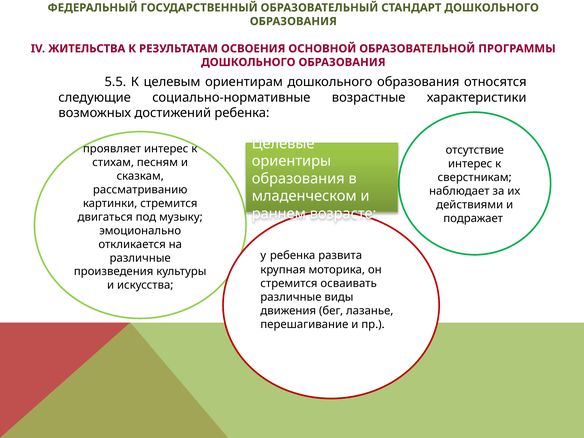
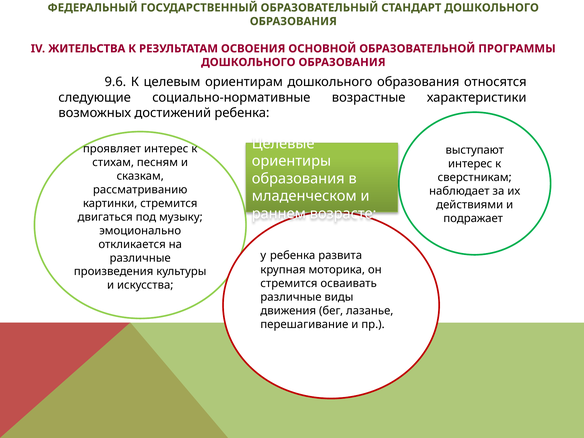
5.5: 5.5 -> 9.6 (115, 82)
отсутствие: отсутствие -> выступают (475, 150)
